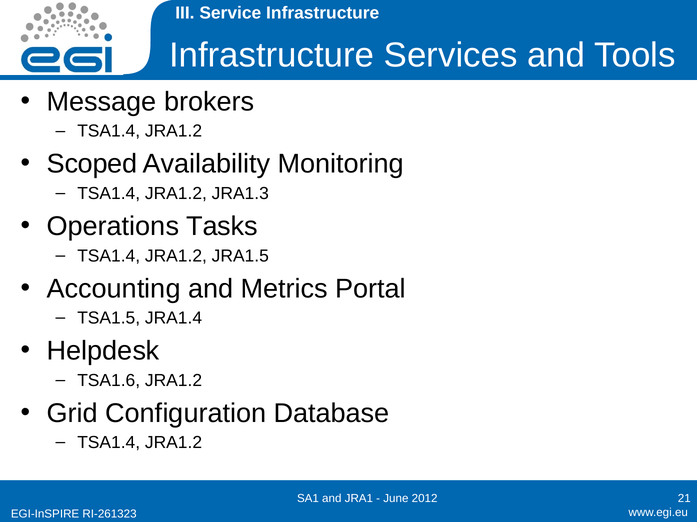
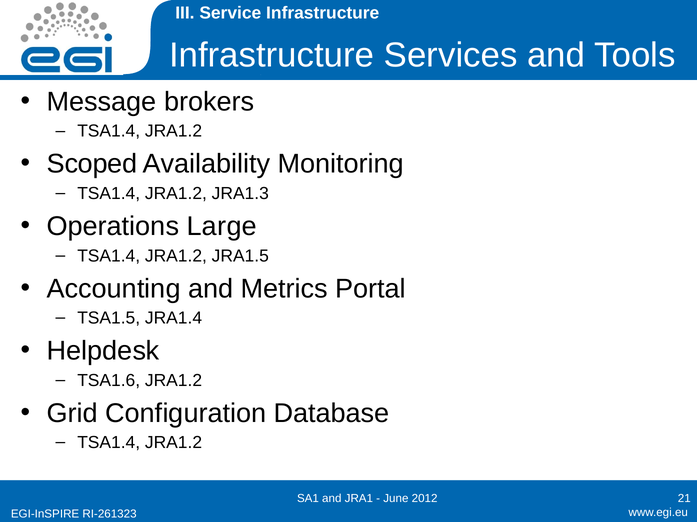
Tasks: Tasks -> Large (222, 227)
